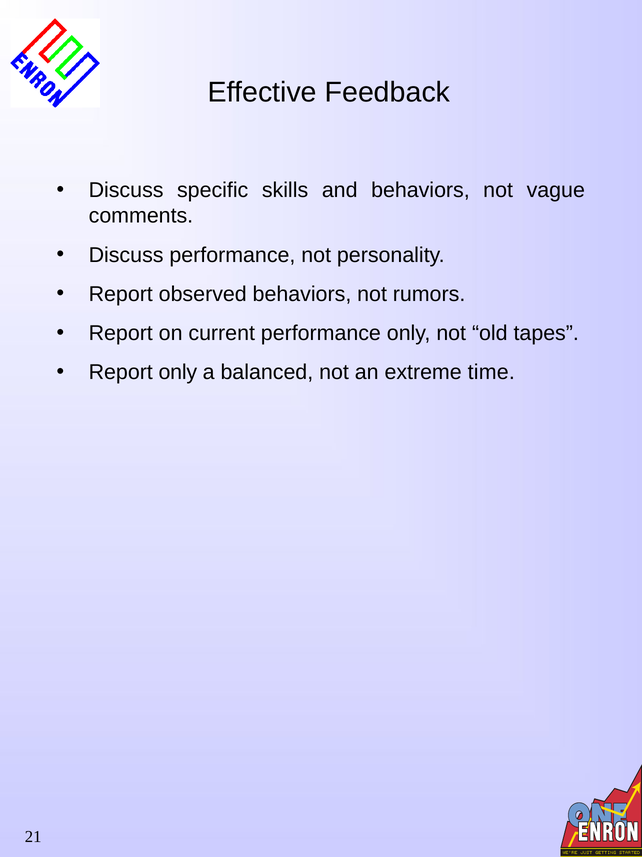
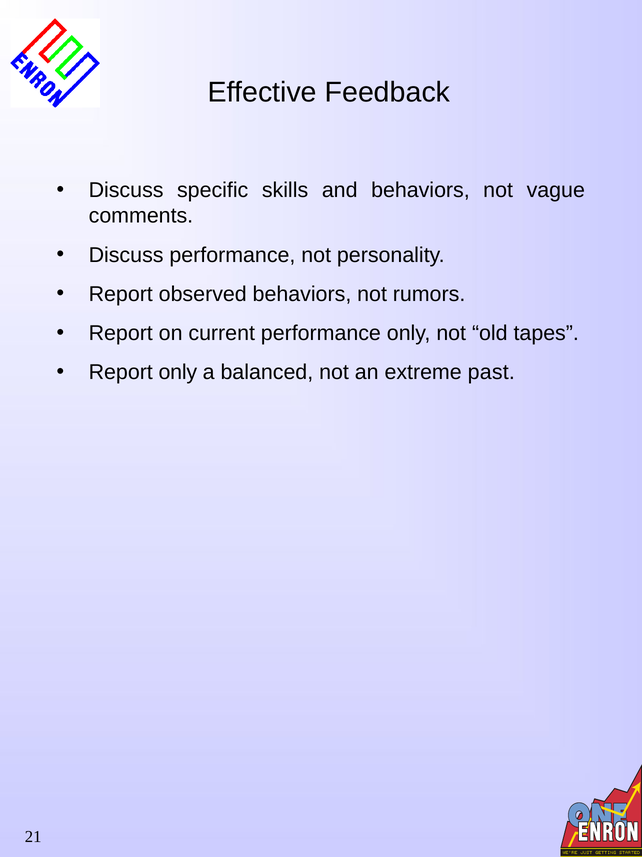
time: time -> past (491, 372)
